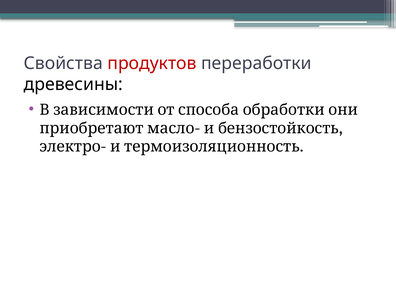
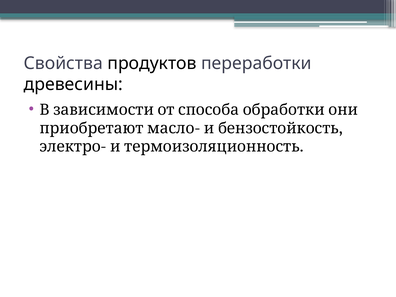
продуктов colour: red -> black (152, 63)
